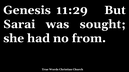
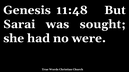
11:29: 11:29 -> 11:48 (72, 10)
from: from -> were (89, 39)
